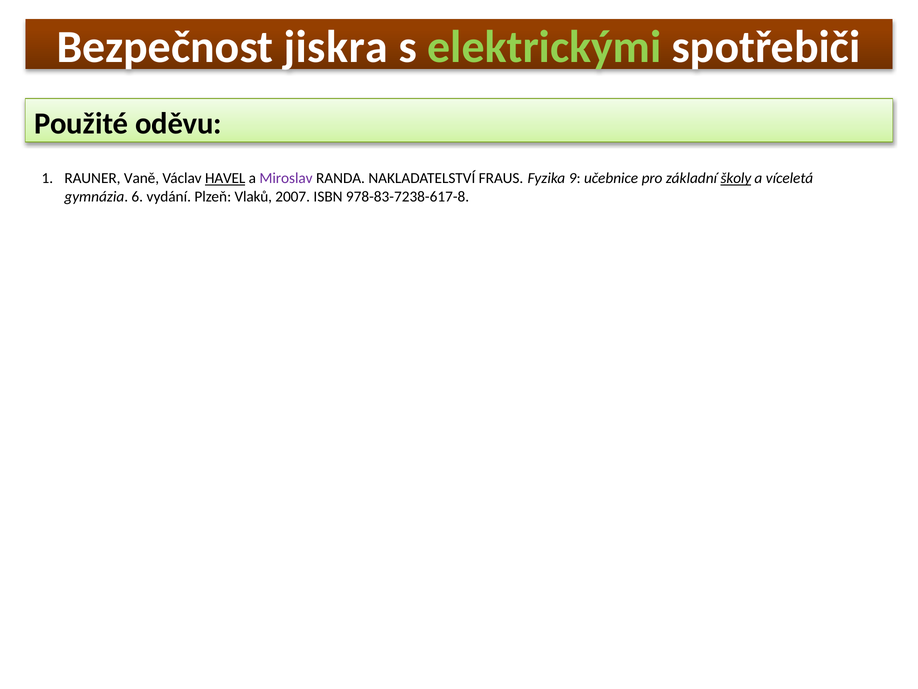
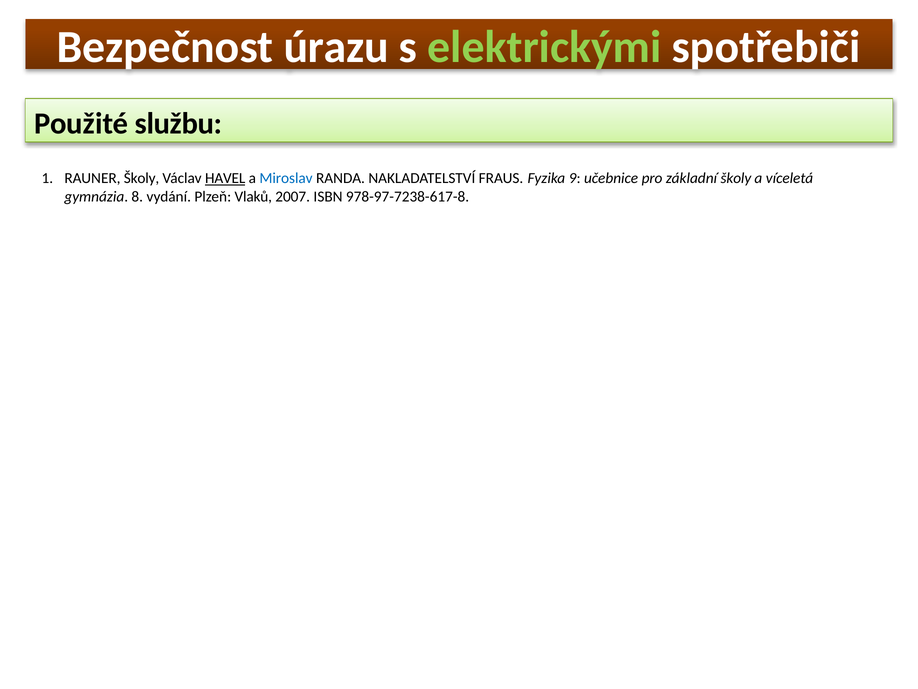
jiskra: jiskra -> úrazu (336, 47)
oděvu: oděvu -> službu (179, 123)
RAUNER Vaně: Vaně -> Školy (142, 178)
Miroslav colour: purple -> blue (286, 178)
školy underline: present -> none (736, 178)
6: 6 -> 8 (137, 197)
978-83-7238-617-8: 978-83-7238-617-8 -> 978-97-7238-617-8 (408, 197)
